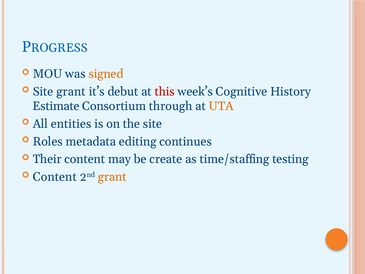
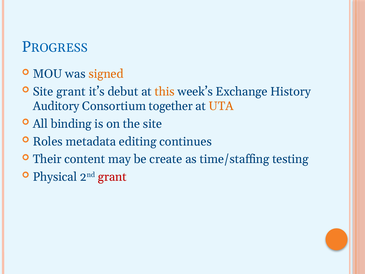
this colour: red -> orange (165, 91)
Cognitive: Cognitive -> Exchange (242, 91)
Estimate: Estimate -> Auditory (56, 106)
through: through -> together (171, 106)
entities: entities -> binding (71, 124)
Content: Content -> Physical (55, 177)
grant colour: orange -> red (112, 177)
